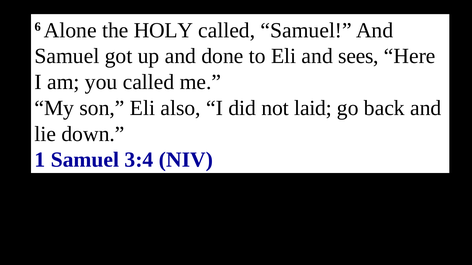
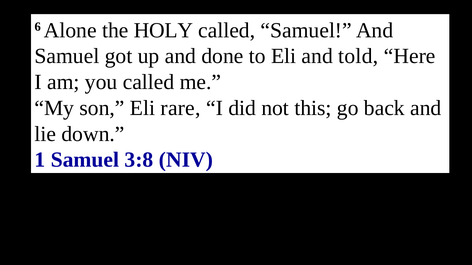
sees: sees -> told (358, 56)
also: also -> rare (181, 108)
laid: laid -> this (313, 108)
3:4: 3:4 -> 3:8 (139, 160)
